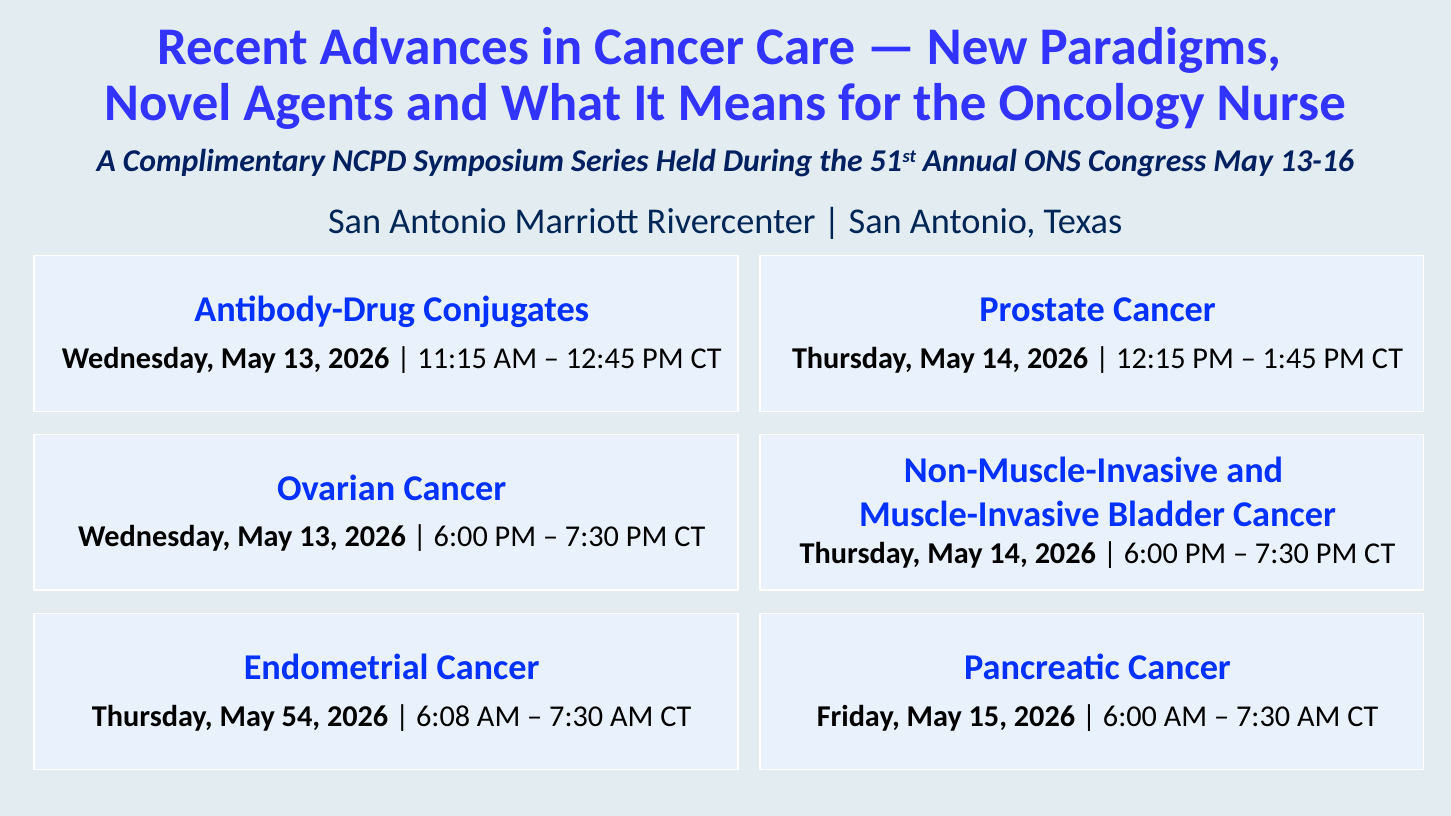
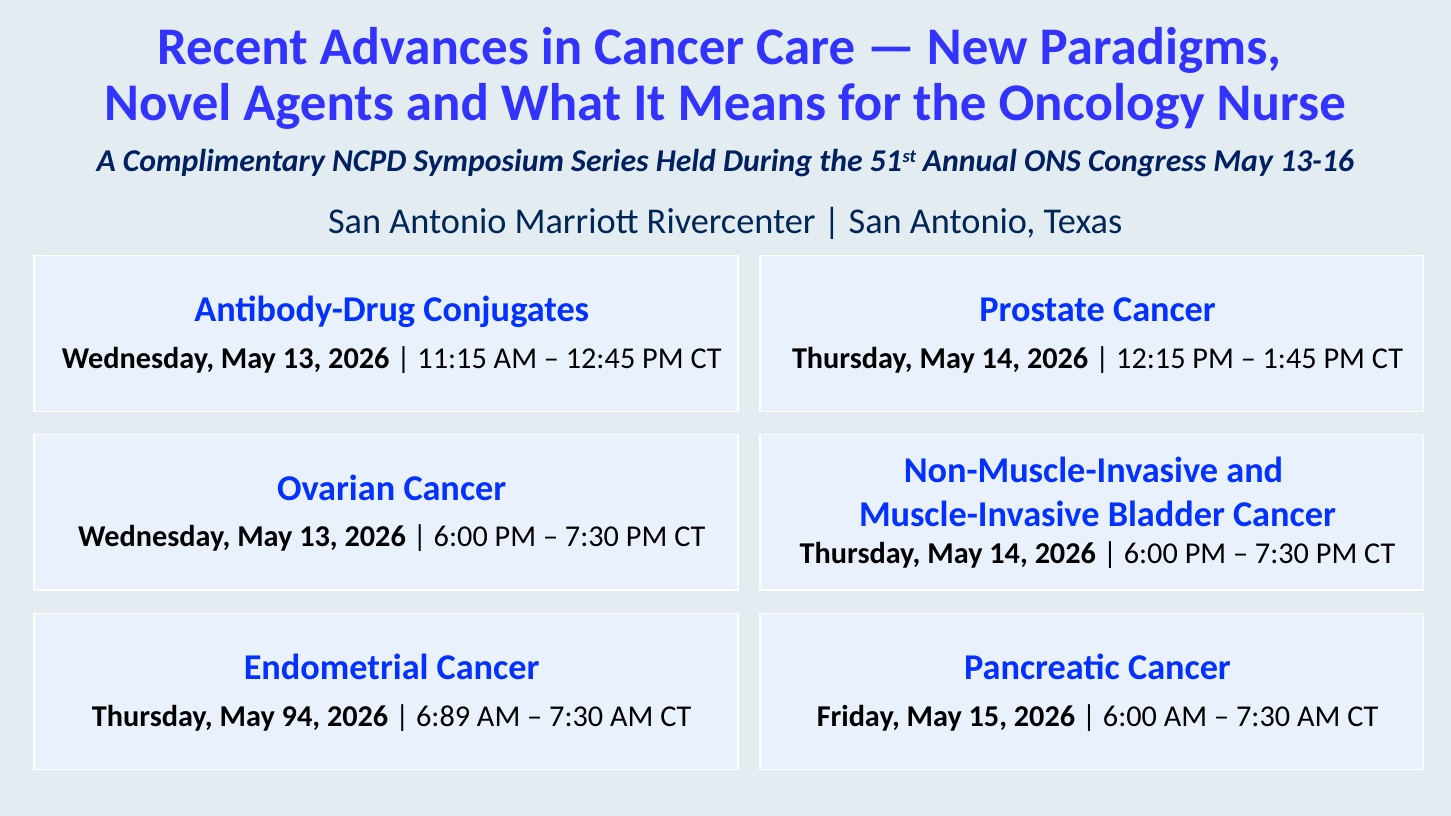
54: 54 -> 94 (301, 716)
6:08: 6:08 -> 6:89 (443, 716)
